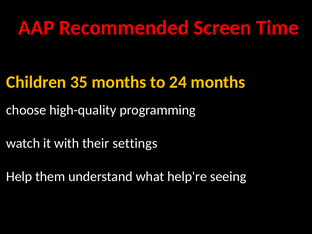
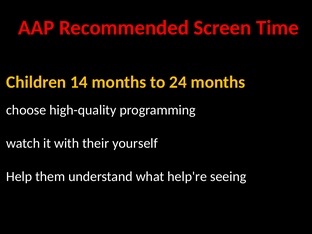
35: 35 -> 14 (79, 82)
settings: settings -> yourself (135, 143)
